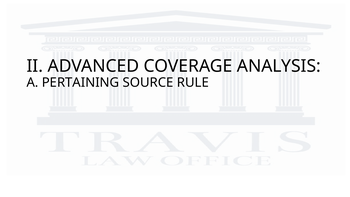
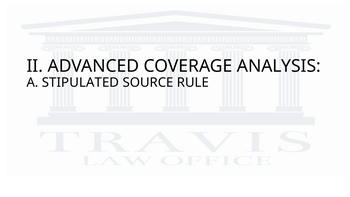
PERTAINING: PERTAINING -> STIPULATED (80, 83)
